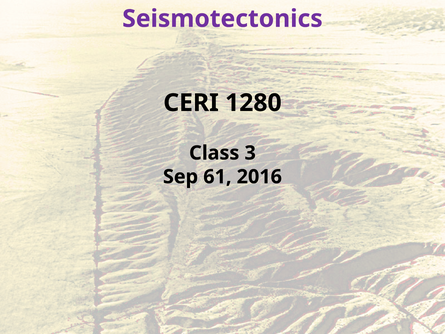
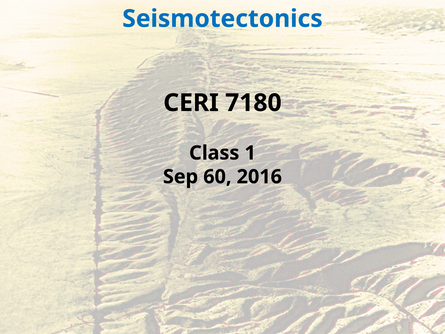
Seismotectonics colour: purple -> blue (222, 19)
1280: 1280 -> 7180 (253, 103)
3: 3 -> 1 (250, 153)
61: 61 -> 60 (217, 177)
